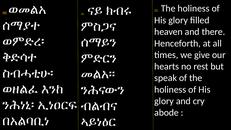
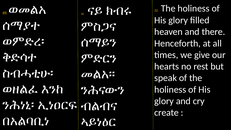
abode: abode -> create (167, 113)
